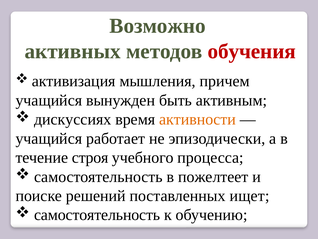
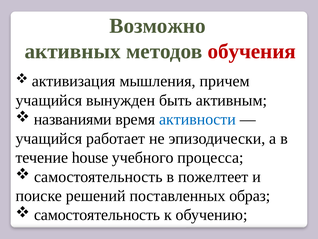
дискуссиях: дискуссиях -> названиями (73, 119)
активности colour: orange -> blue (198, 119)
строя: строя -> house (90, 157)
ищет: ищет -> образ (250, 195)
